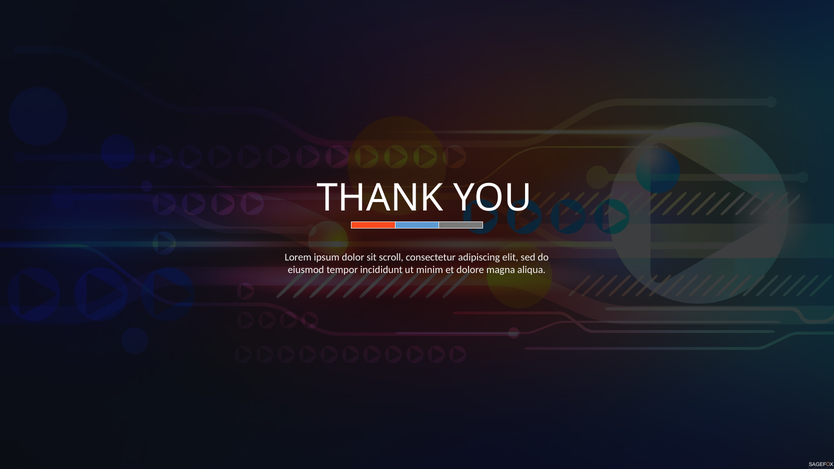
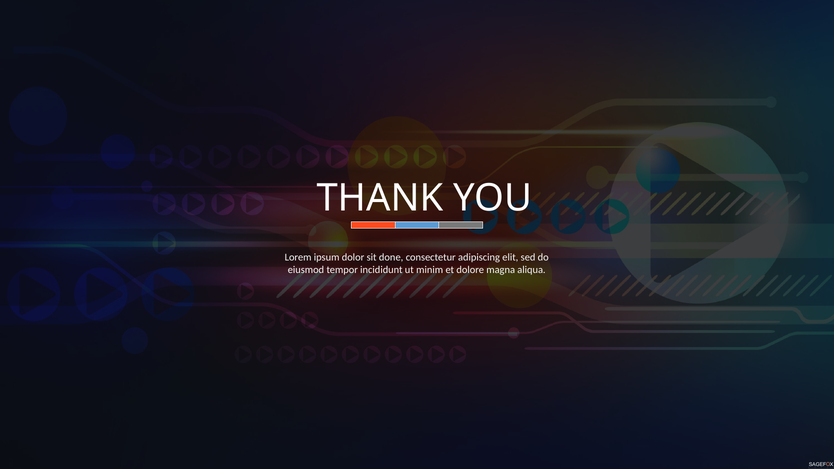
scroll: scroll -> done (391, 257)
